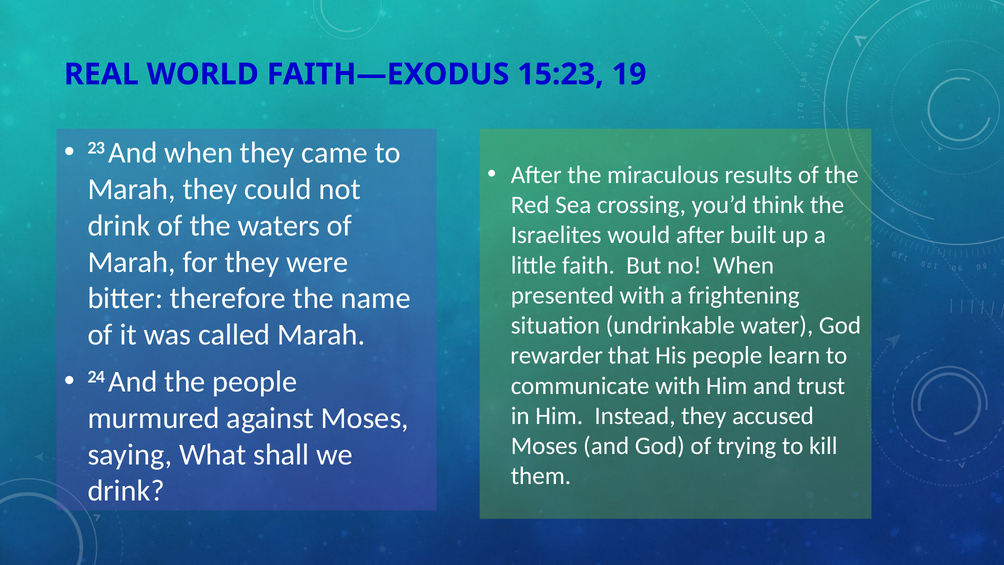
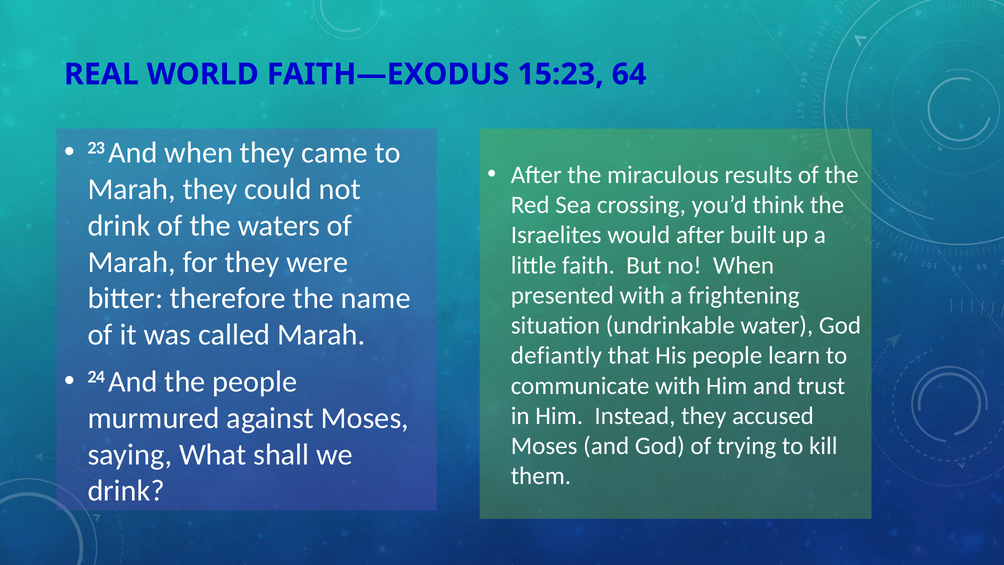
19: 19 -> 64 (629, 74)
rewarder: rewarder -> defiantly (556, 355)
